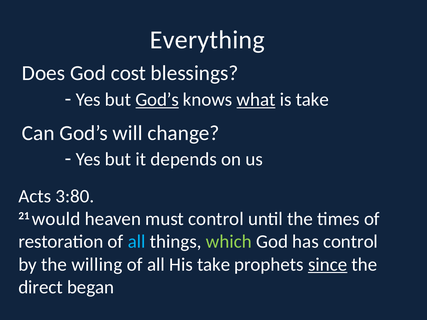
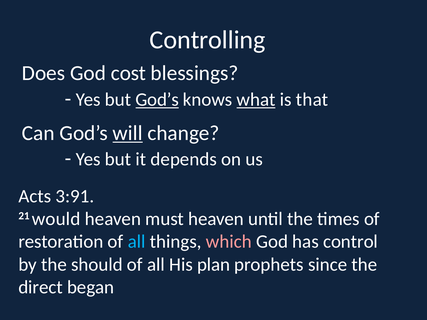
Everything: Everything -> Controlling (208, 40)
is take: take -> that (312, 100)
will underline: none -> present (128, 133)
3:80: 3:80 -> 3:91 (75, 196)
must control: control -> heaven (216, 219)
which colour: light green -> pink (229, 242)
willing: willing -> should (97, 265)
His take: take -> plan (214, 265)
since underline: present -> none (328, 265)
